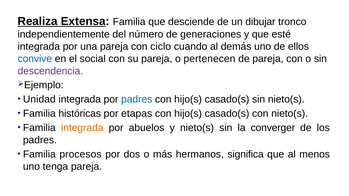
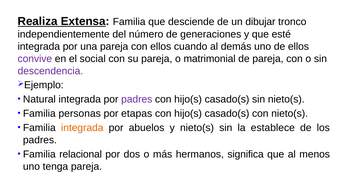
con ciclo: ciclo -> ellos (161, 47)
convive colour: blue -> purple (35, 59)
pertenecen: pertenecen -> matrimonial (210, 59)
Unidad: Unidad -> Natural (39, 100)
padres colour: blue -> purple (137, 100)
históricas: históricas -> personas (80, 114)
converger: converger -> establece (273, 128)
procesos: procesos -> relacional (81, 155)
